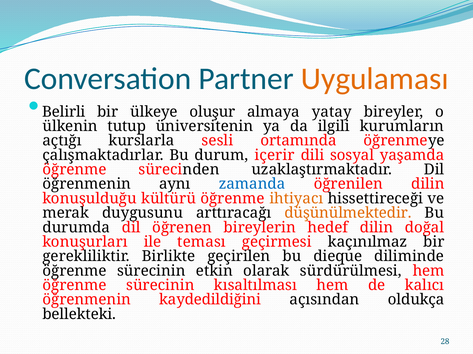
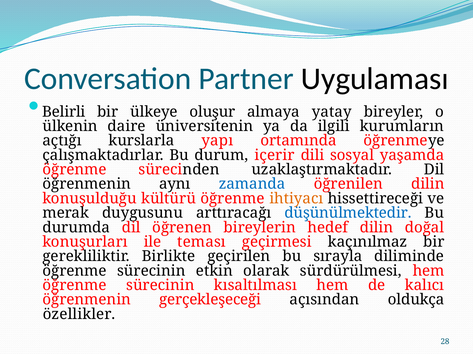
Uygulaması colour: orange -> black (375, 79)
tutup: tutup -> daire (127, 126)
sesli: sesli -> yapı (217, 141)
düşünülmektedir colour: orange -> blue (348, 213)
dieque: dieque -> sırayla (338, 257)
kaydedildiğini: kaydedildiğini -> gerçekleşeceği (210, 300)
bellekteki: bellekteki -> özellikler (79, 315)
